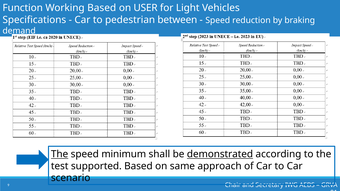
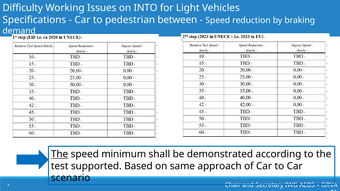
Function: Function -> Difficulty (23, 8)
Working Based: Based -> Issues (102, 8)
USER: USER -> INTO (146, 8)
demonstrated underline: present -> none (220, 154)
